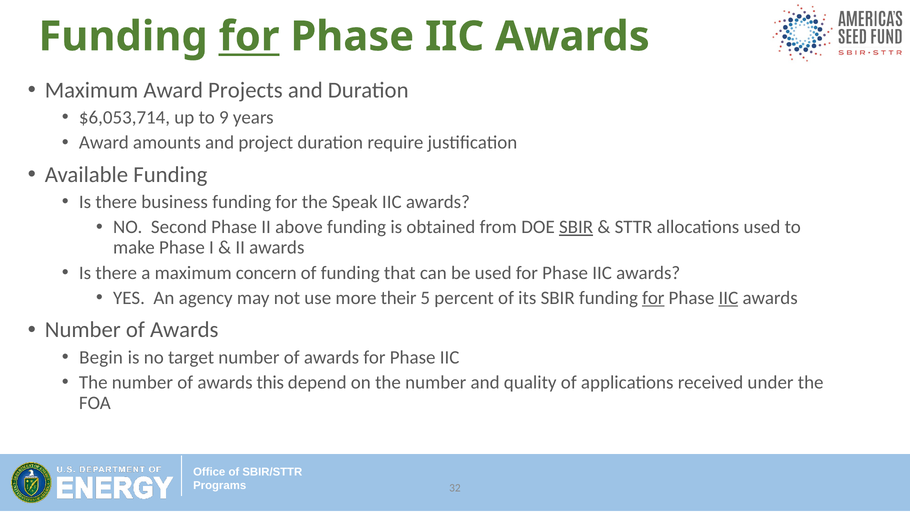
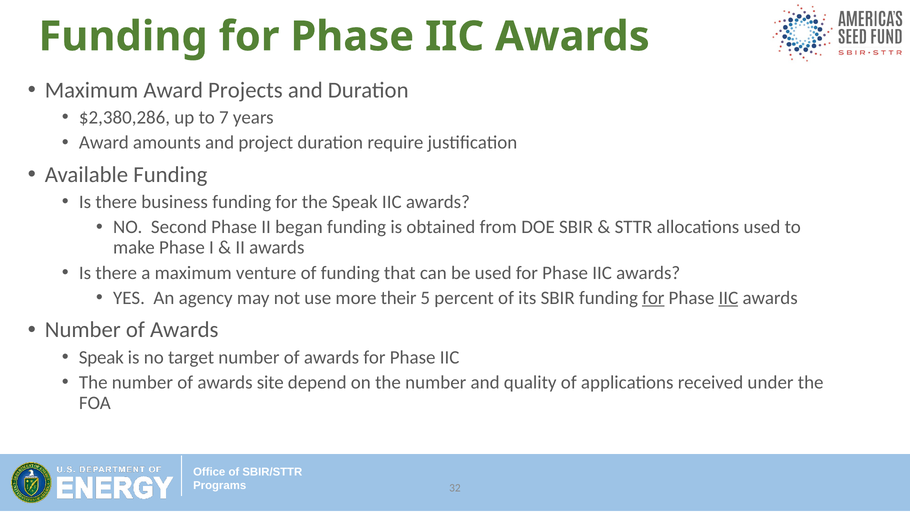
for underline: present -> none (249, 37)
$6,053,714: $6,053,714 -> $2,380,286 (125, 117)
9: 9 -> 7 (224, 117)
above: above -> began (299, 227)
SBIR underline: present -> none (576, 227)
concern: concern -> venture (266, 273)
Begin: Begin -> Speak (101, 357)
this: this -> site (270, 382)
